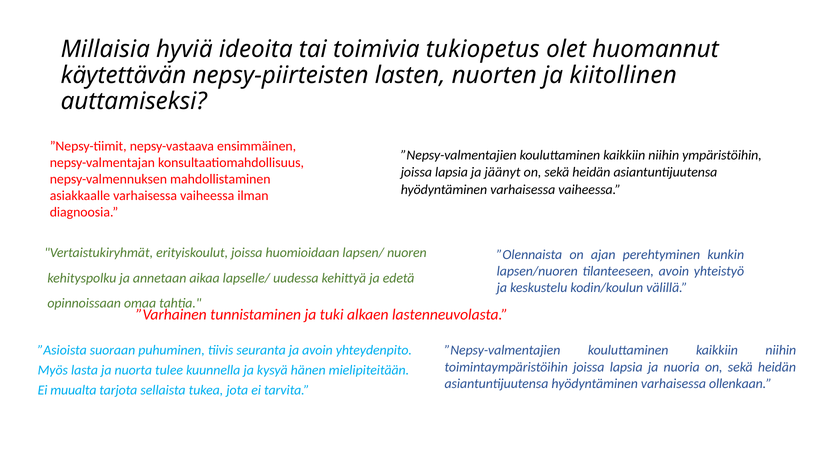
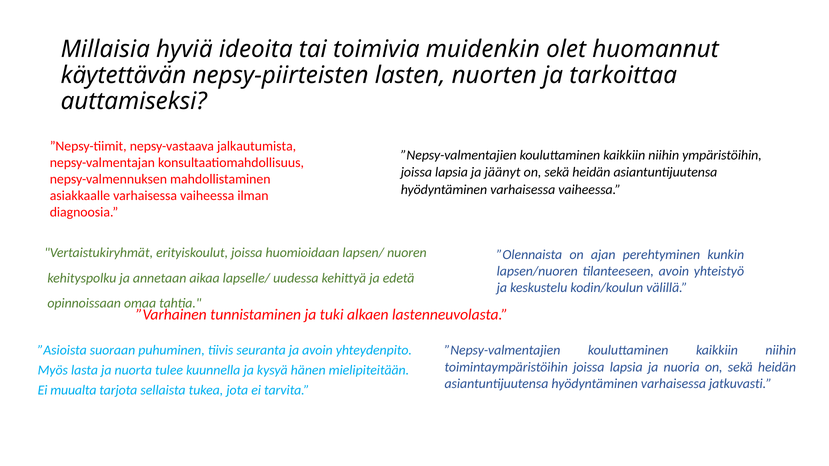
tukiopetus: tukiopetus -> muidenkin (483, 49)
kiitollinen: kiitollinen -> tarkoittaa (623, 75)
ensimmäinen: ensimmäinen -> jalkautumista (257, 146)
ollenkaan: ollenkaan -> jatkuvasti (740, 384)
